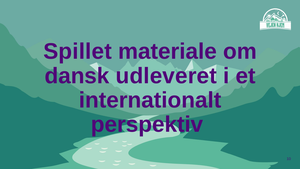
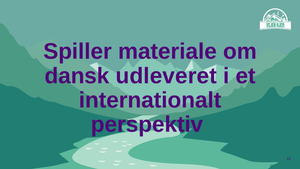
Spillet: Spillet -> Spiller (78, 51)
